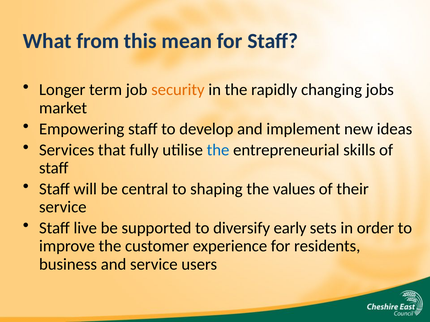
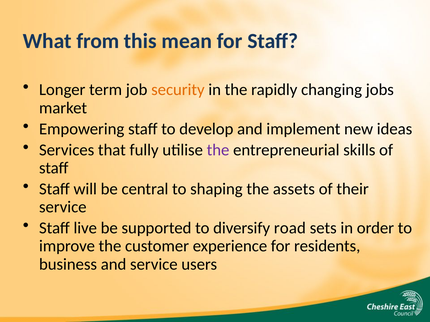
the colour: blue -> purple (218, 150)
values: values -> assets (294, 189)
early: early -> road (290, 228)
